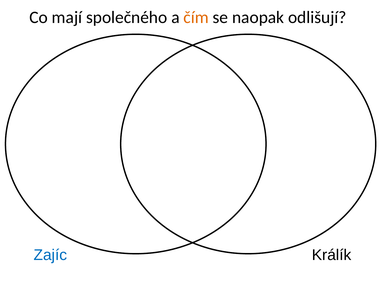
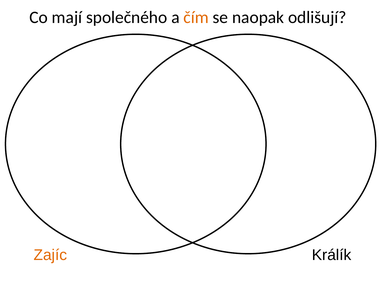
Zajíc colour: blue -> orange (50, 255)
